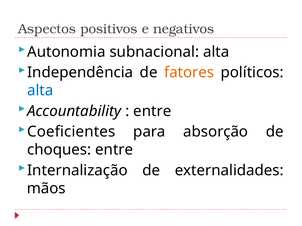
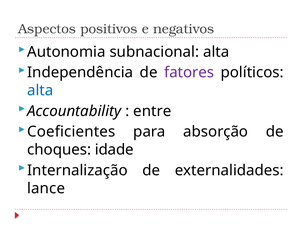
fatores colour: orange -> purple (189, 73)
choques entre: entre -> idade (114, 150)
mãos: mãos -> lance (46, 189)
